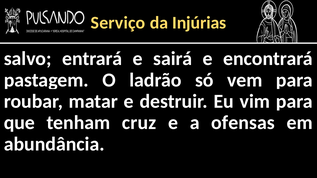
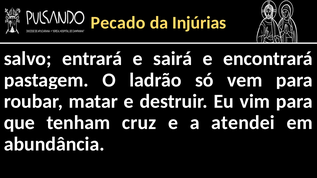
Serviço: Serviço -> Pecado (118, 23)
ofensas: ofensas -> atendei (243, 123)
